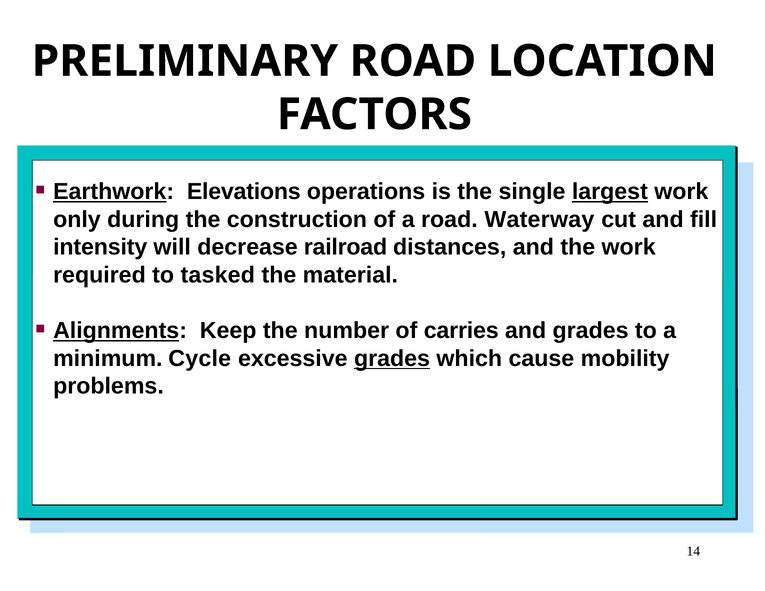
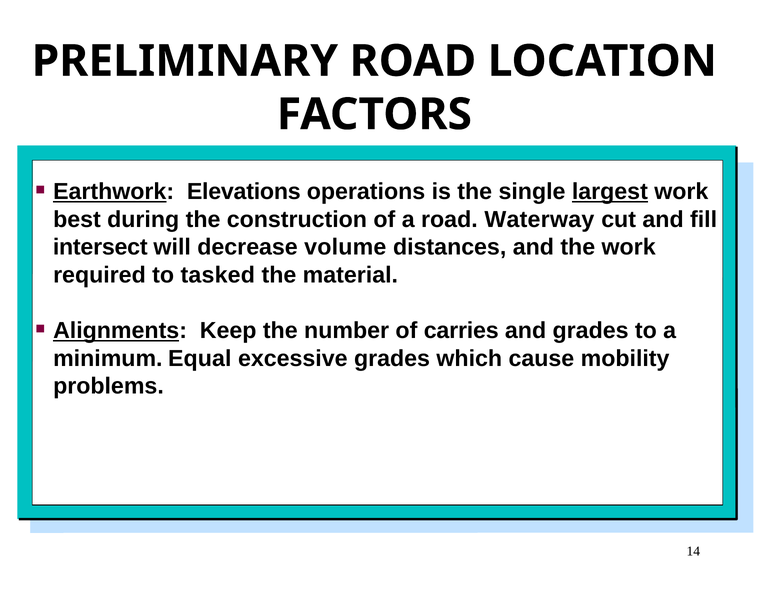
only: only -> best (77, 219)
intensity: intensity -> intersect (100, 247)
railroad: railroad -> volume (345, 247)
Cycle: Cycle -> Equal (200, 359)
grades underline: present -> none (392, 359)
